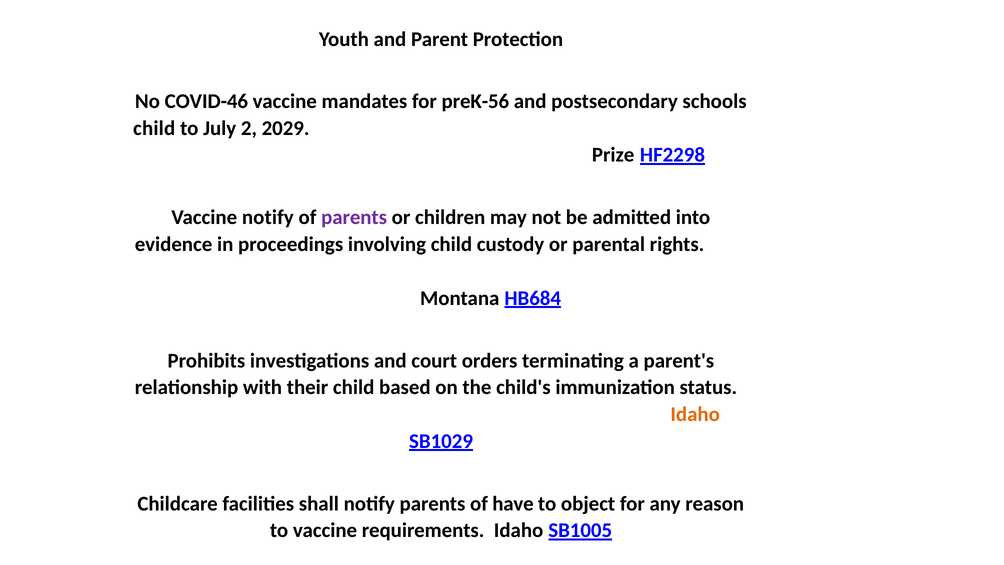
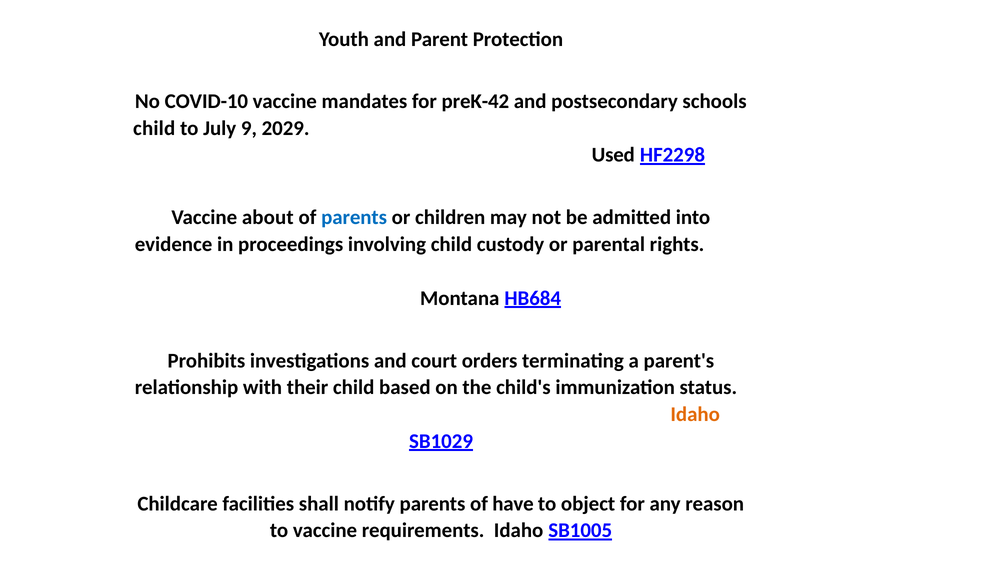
COVID-46: COVID-46 -> COVID-10 (206, 101)
preK-56: preK-56 -> preK-42 (475, 101)
2: 2 -> 9 (249, 128)
Prize: Prize -> Used (613, 155)
Vaccine notify: notify -> about (268, 217)
parents colour: purple -> blue (354, 217)
